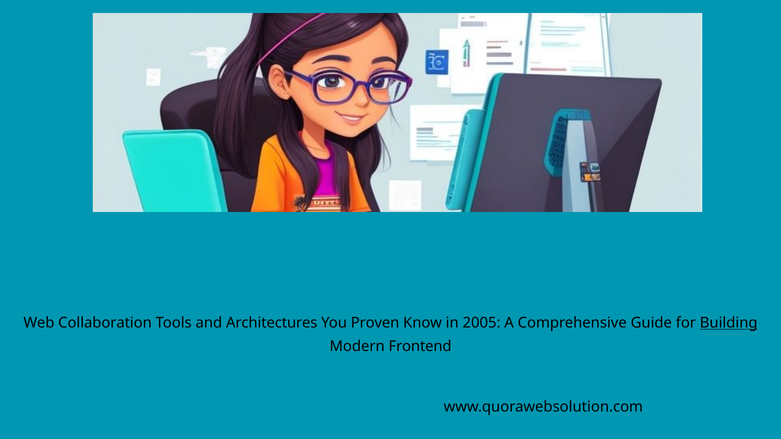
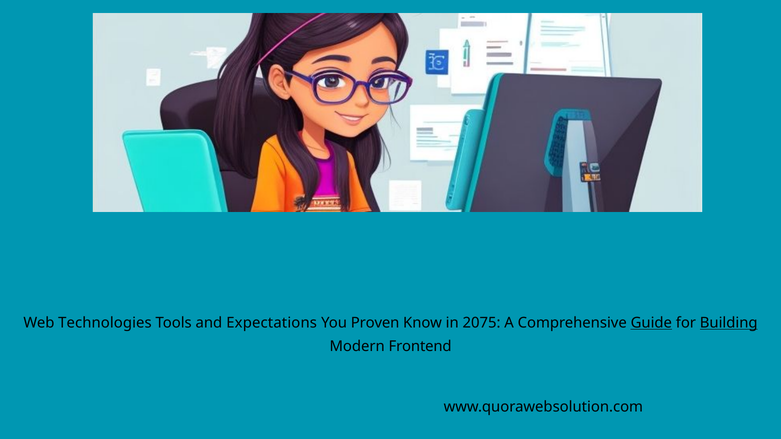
Collaboration: Collaboration -> Technologies (105, 323)
Architectures: Architectures -> Expectations (272, 323)
2005: 2005 -> 2075 (482, 323)
Guide underline: none -> present (651, 323)
